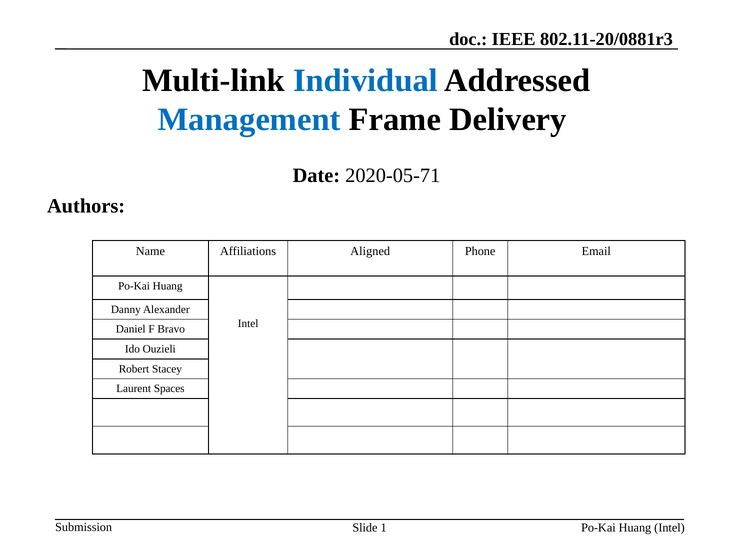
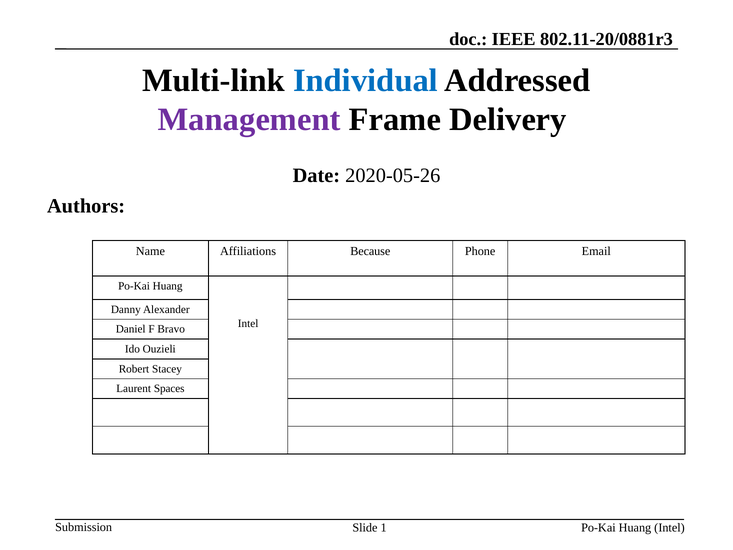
Management colour: blue -> purple (249, 120)
2020-05-71: 2020-05-71 -> 2020-05-26 (393, 175)
Aligned: Aligned -> Because (370, 251)
